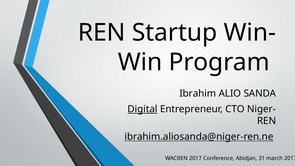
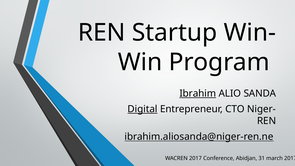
Ibrahim underline: none -> present (198, 93)
